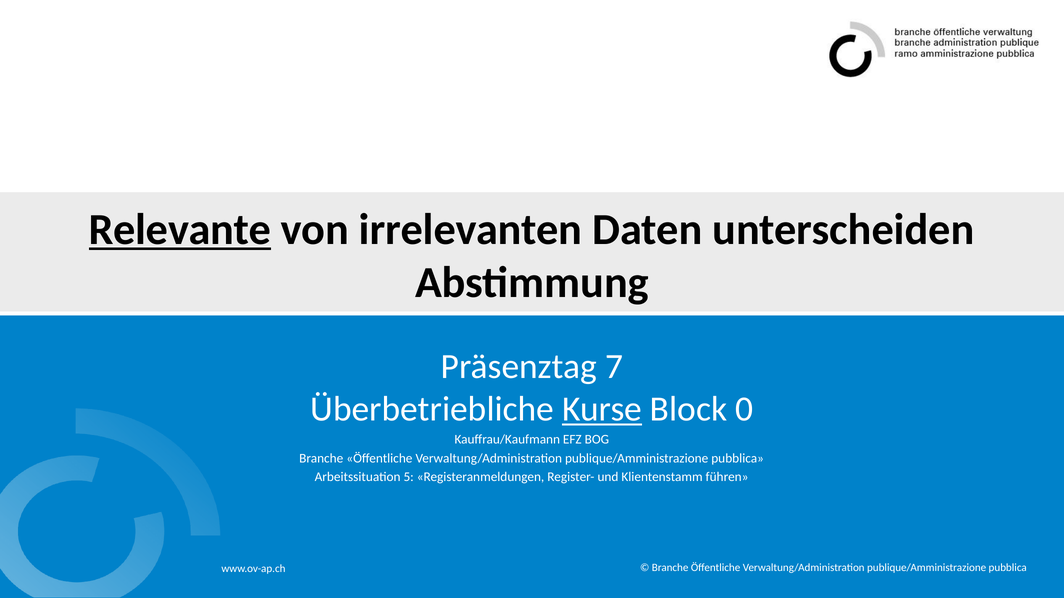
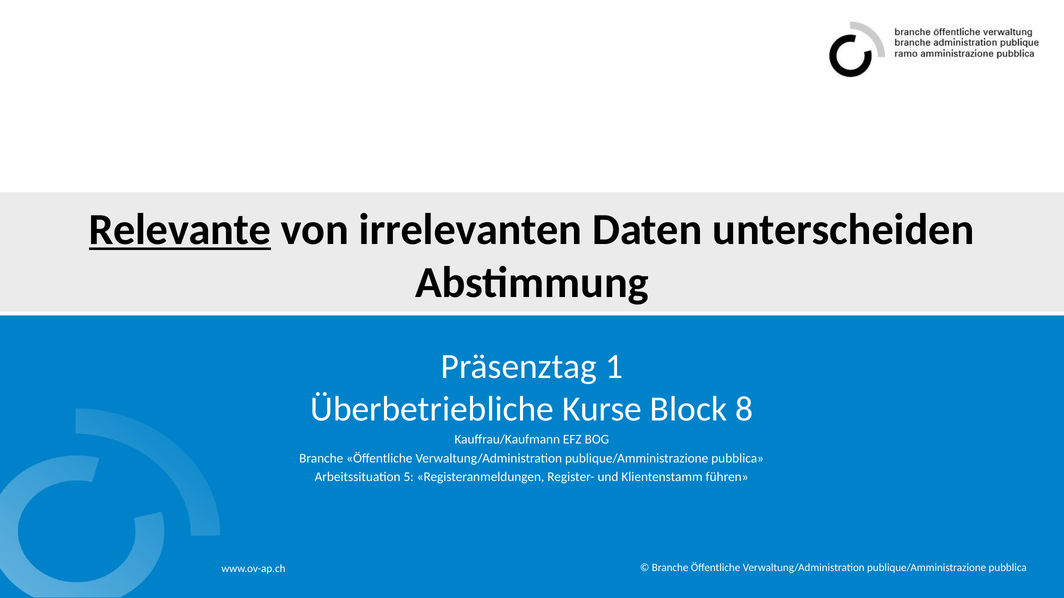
7: 7 -> 1 (614, 367)
Kurse underline: present -> none (602, 410)
0: 0 -> 8 (744, 410)
